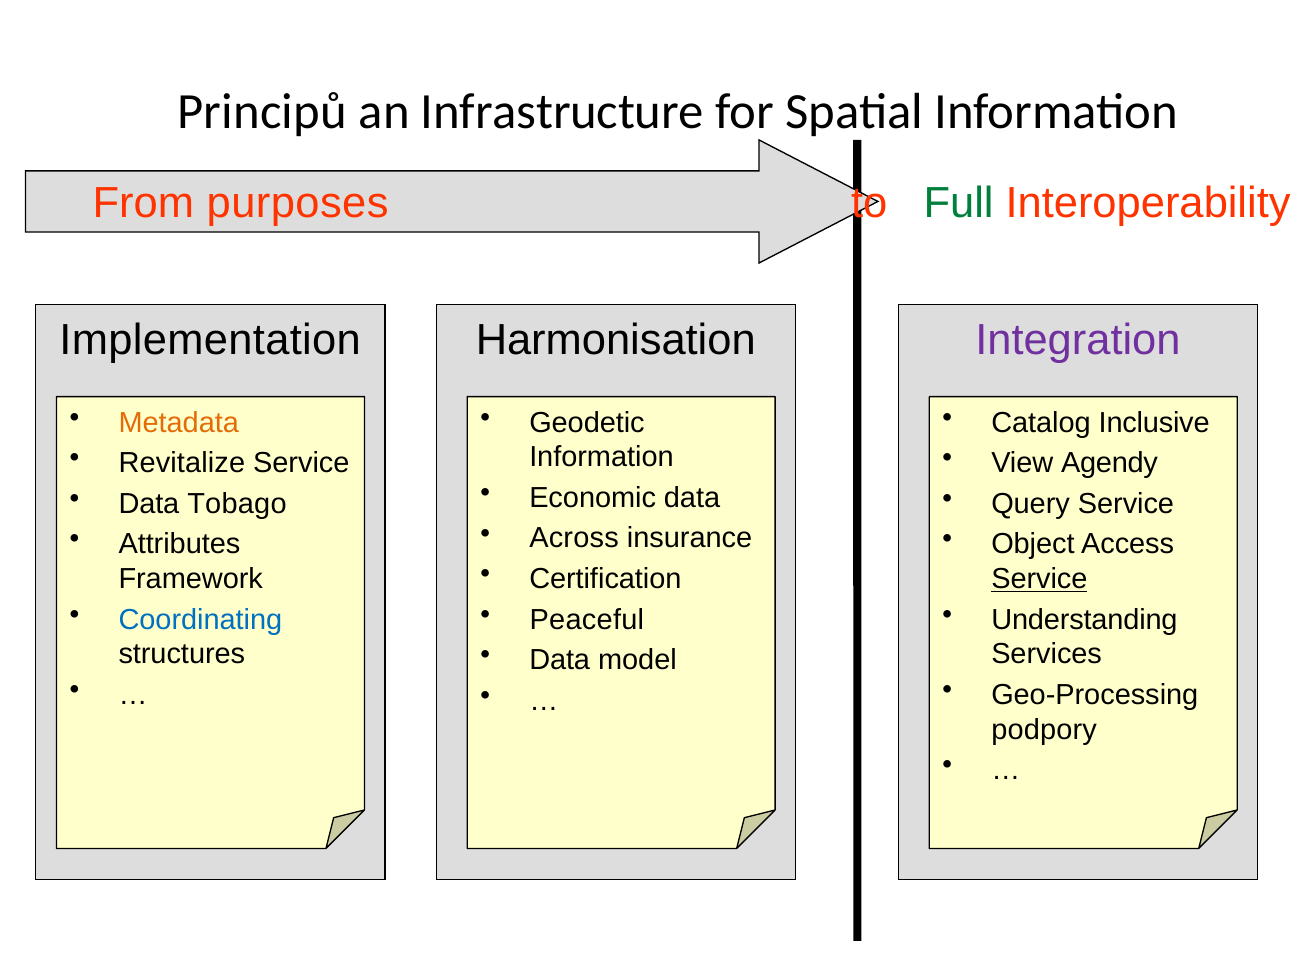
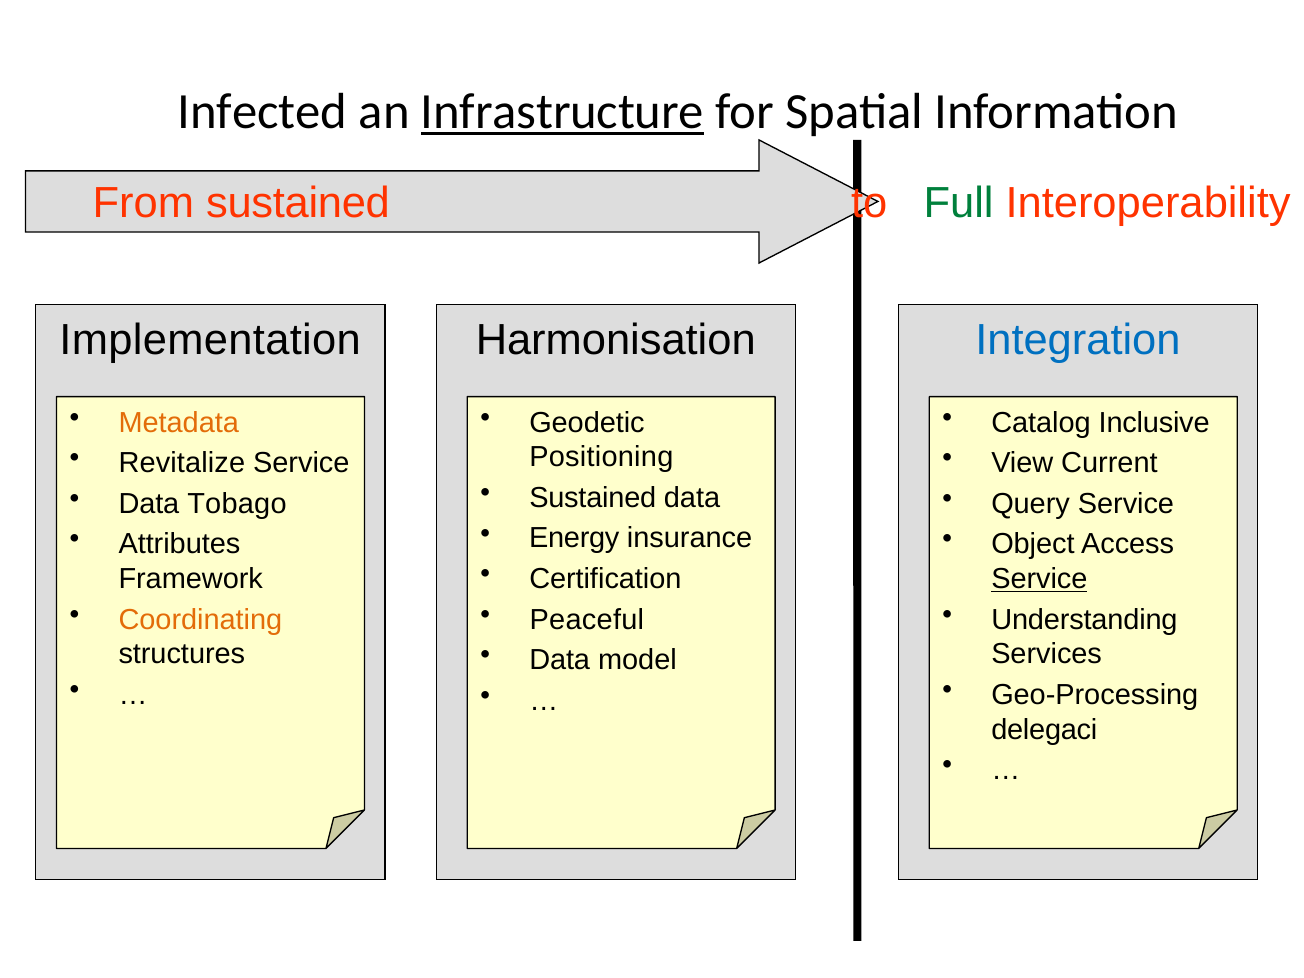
Principů: Principů -> Infected (262, 112)
Infrastructure underline: none -> present (562, 112)
From purposes: purposes -> sustained (298, 204)
Integration colour: purple -> blue (1078, 340)
Information: Information -> Positioning (601, 457)
Agendy: Agendy -> Current (1109, 463)
Economic: Economic -> Sustained (593, 498)
Across: Across -> Energy (574, 538)
Coordinating colour: blue -> orange (200, 619)
podpory: podpory -> delegaci (1044, 730)
